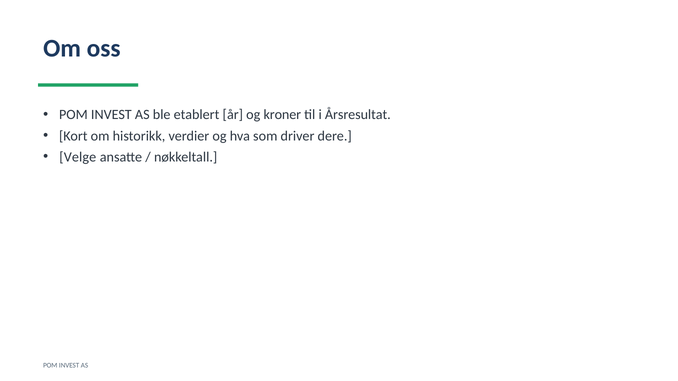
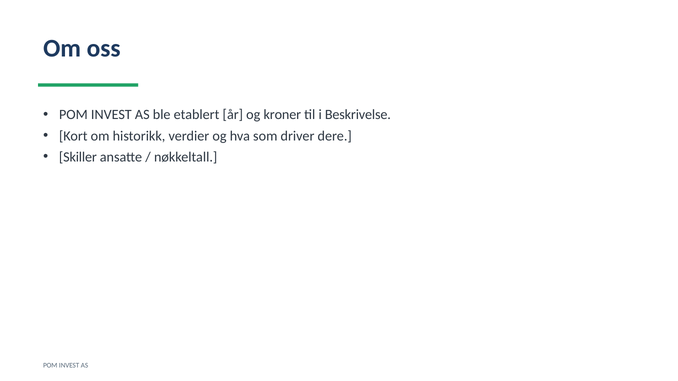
Årsresultat: Årsresultat -> Beskrivelse (358, 115)
Velge: Velge -> Skiller (78, 157)
